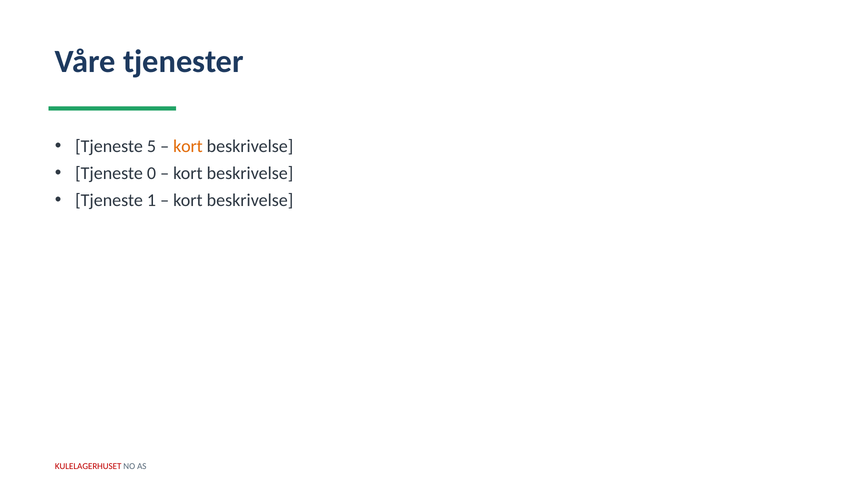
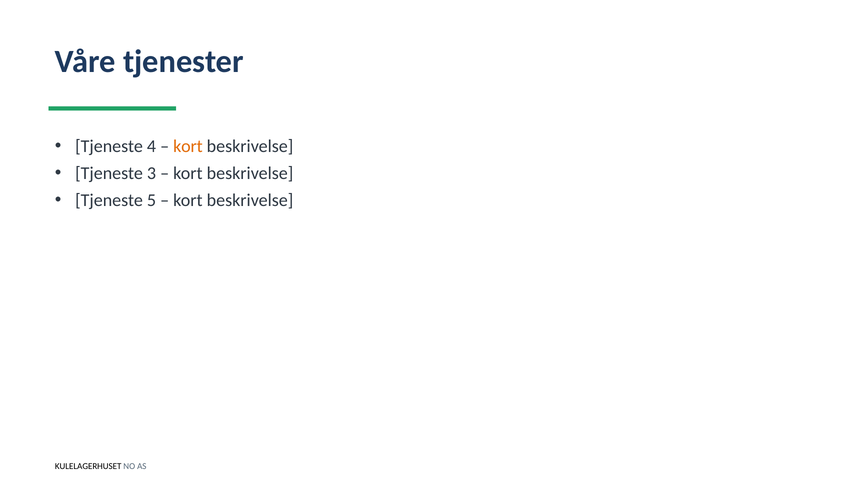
5: 5 -> 4 (151, 146)
0: 0 -> 3 (151, 173)
1: 1 -> 5 (151, 200)
KULELAGERHUSET colour: red -> black (88, 466)
